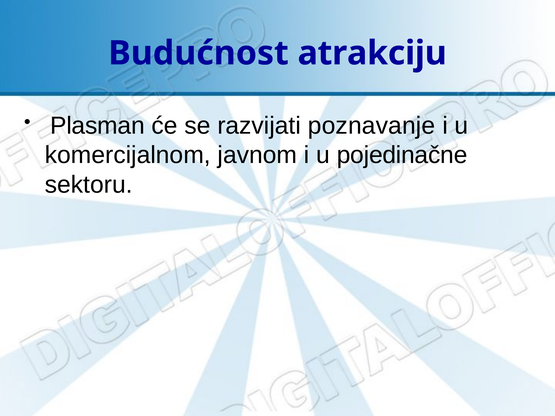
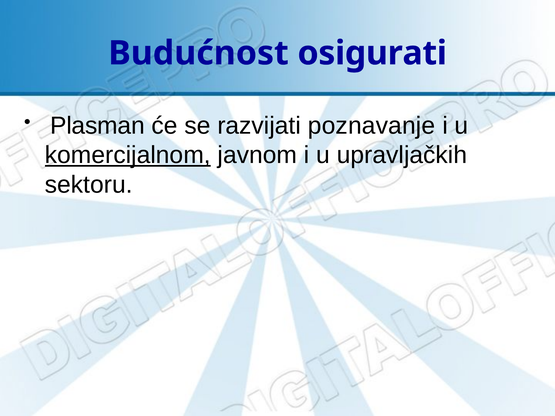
atrakciju: atrakciju -> osigurati (372, 53)
komercijalnom underline: none -> present (128, 155)
pojedinačne: pojedinačne -> upravljačkih (402, 155)
